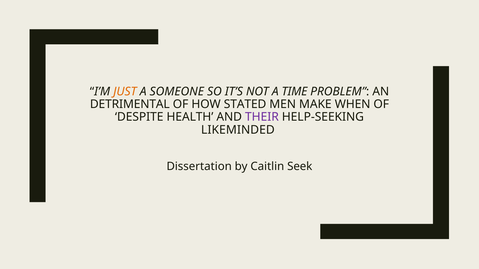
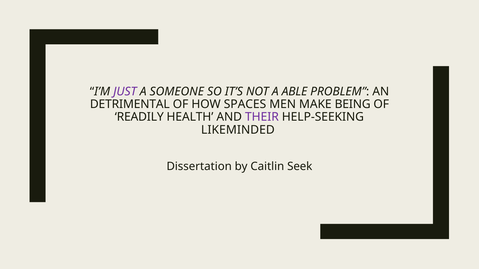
JUST colour: orange -> purple (125, 92)
TIME: TIME -> ABLE (294, 92)
STATED: STATED -> SPACES (245, 104)
WHEN: WHEN -> BEING (353, 104)
DESPITE: DESPITE -> READILY (139, 117)
